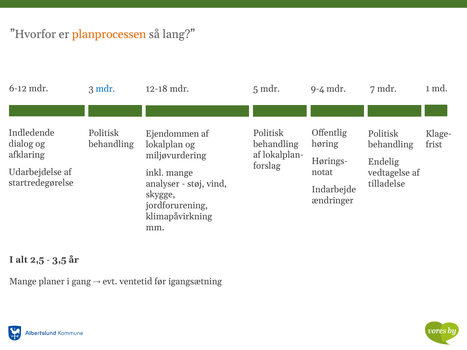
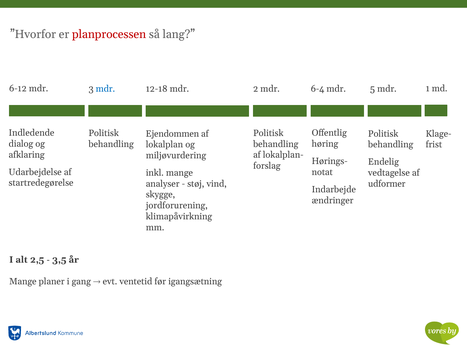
planprocessen colour: orange -> red (109, 34)
5: 5 -> 2 (256, 89)
9-4: 9-4 -> 6-4 (318, 89)
7: 7 -> 5 (373, 89)
tilladelse: tilladelse -> udformer (387, 184)
